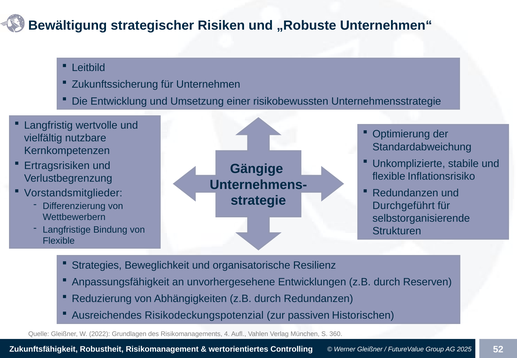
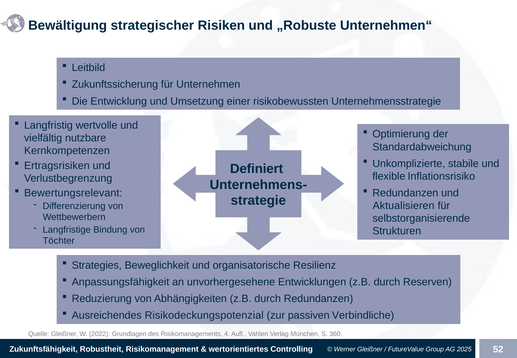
Gängige: Gängige -> Definiert (257, 169)
Vorstandsmitglieder: Vorstandsmitglieder -> Bewertungsrelevant (73, 193)
Durchgeführt: Durchgeführt -> Aktualisieren (404, 206)
Flexible: Flexible -> Töchter (59, 241)
Historischen: Historischen -> Verbindliche (363, 315)
